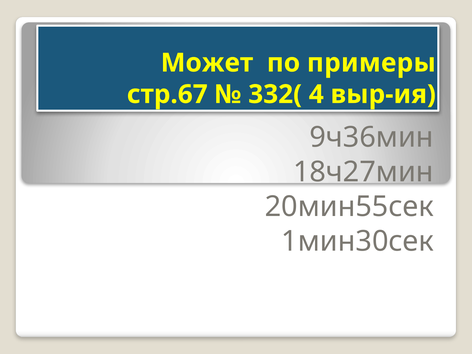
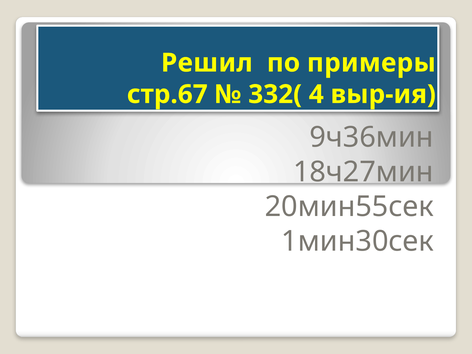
Может: Может -> Решил (207, 63)
